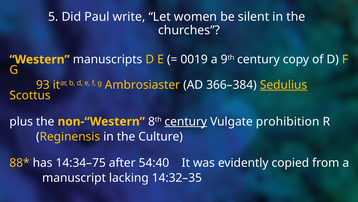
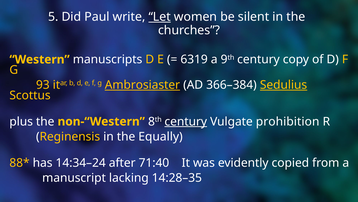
Let underline: none -> present (160, 17)
0019: 0019 -> 6319 (194, 59)
Ambrosiaster underline: none -> present (142, 85)
Culture: Culture -> Equally (161, 136)
14:34–75: 14:34–75 -> 14:34–24 (81, 162)
54:40: 54:40 -> 71:40 (154, 162)
14:32–35: 14:32–35 -> 14:28–35 (177, 177)
